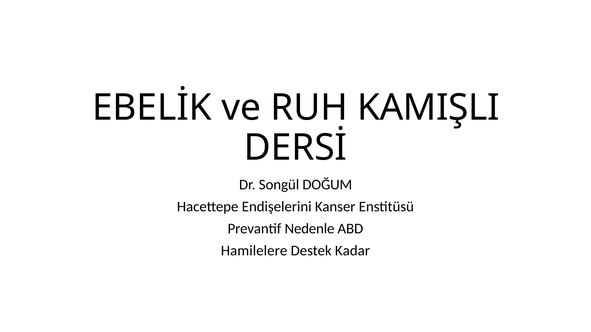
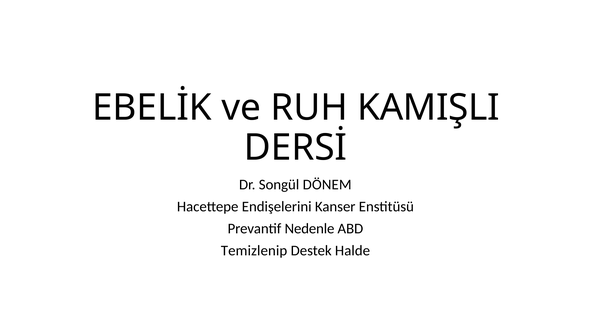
DOĞUM: DOĞUM -> DÖNEM (327, 185)
Hamilelere: Hamilelere -> Temizlenip (254, 251)
Kadar: Kadar -> Halde (352, 251)
